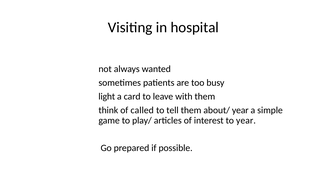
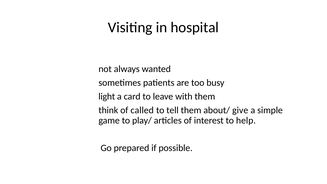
about/ year: year -> give (240, 110)
to year: year -> help (246, 120)
